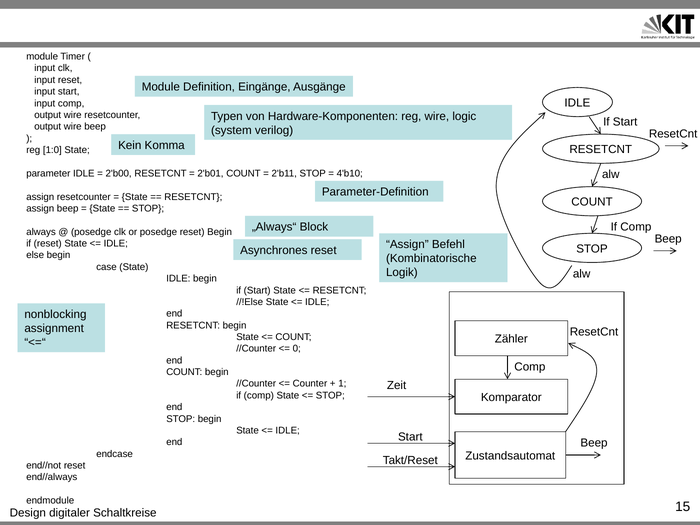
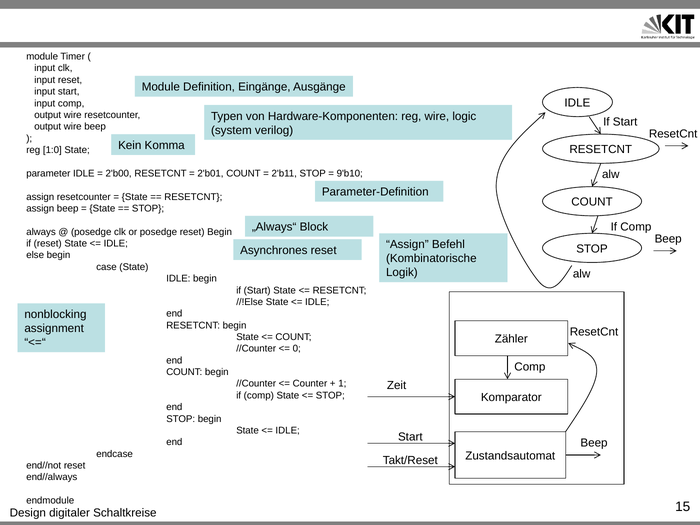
4'b10: 4'b10 -> 9'b10 (350, 173)
